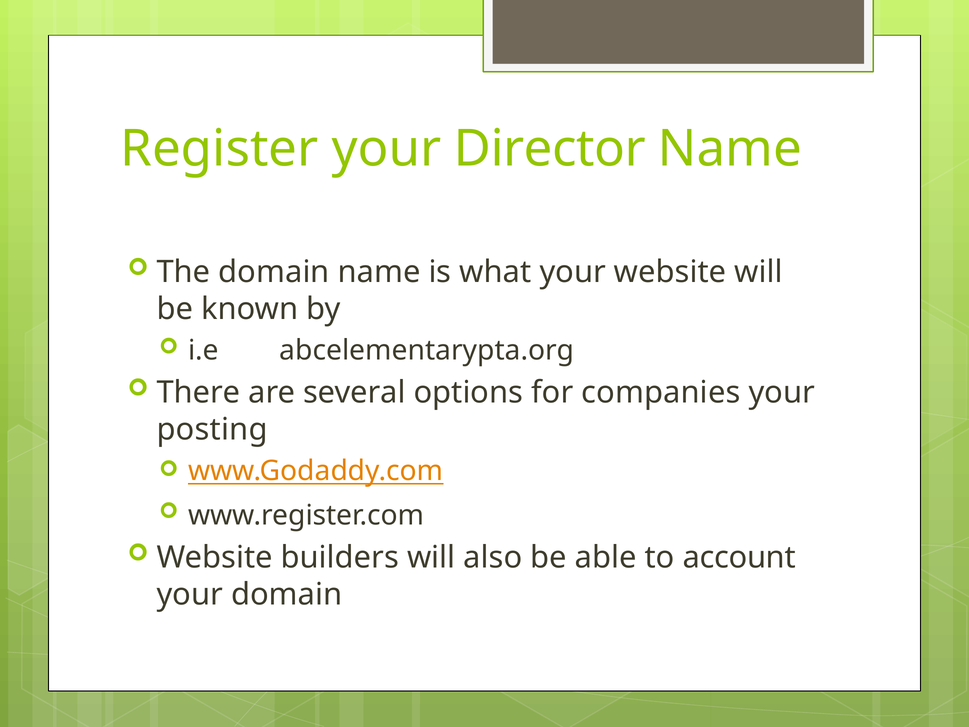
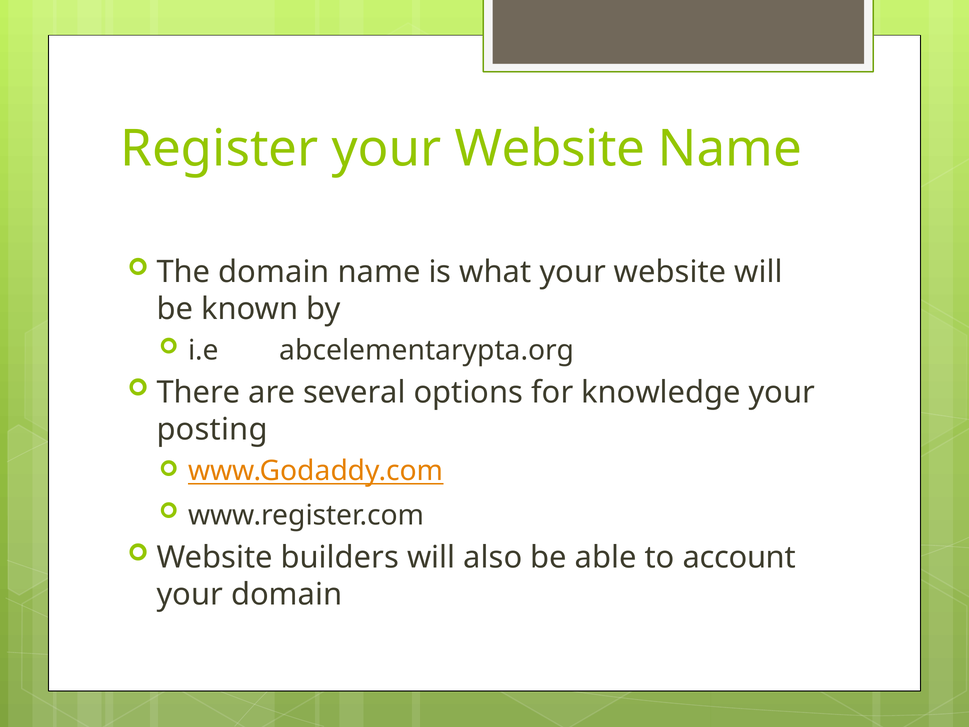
Register your Director: Director -> Website (550, 149)
companies: companies -> knowledge (661, 392)
